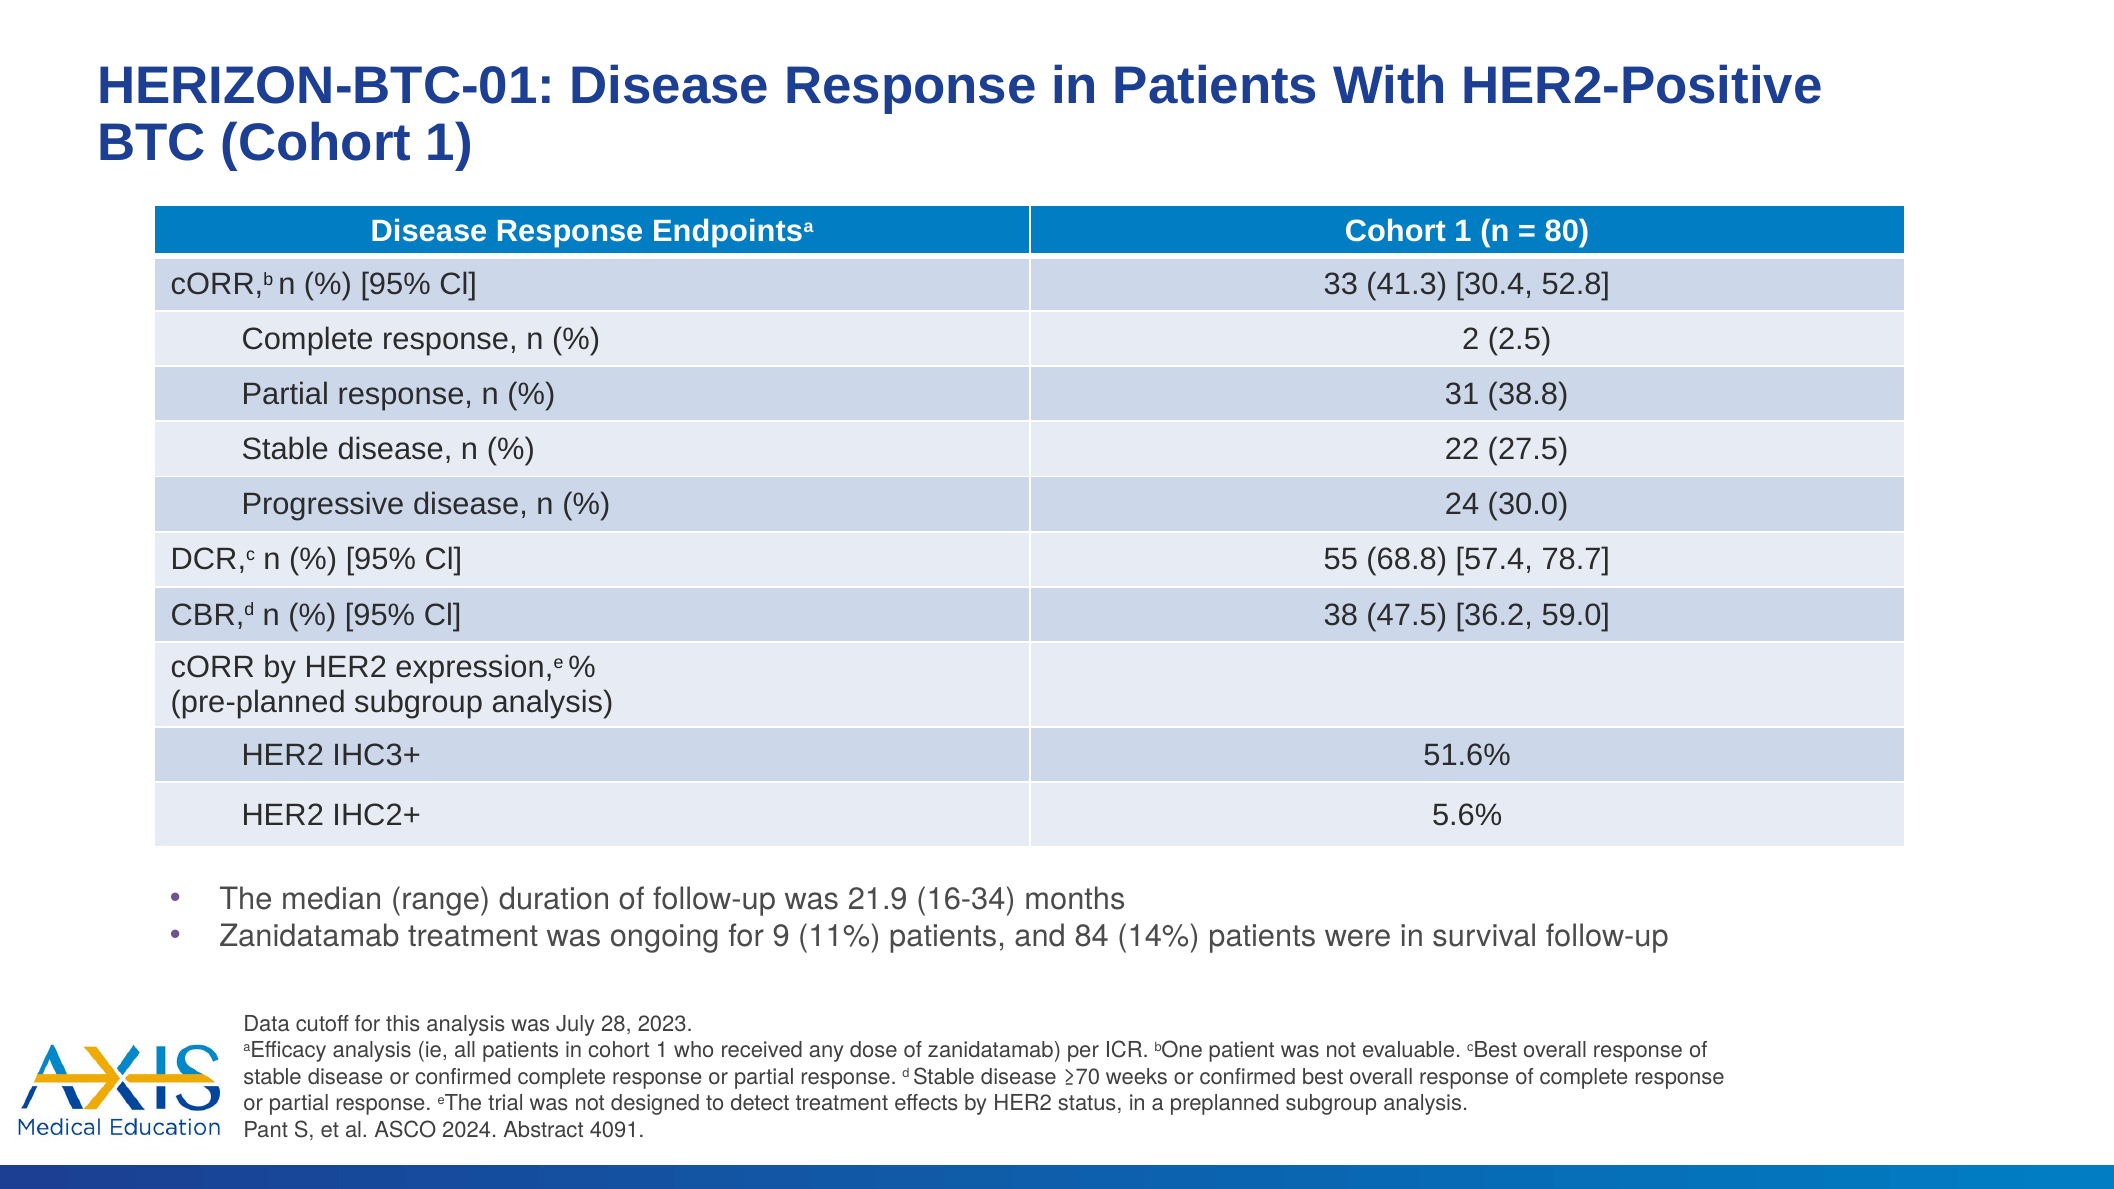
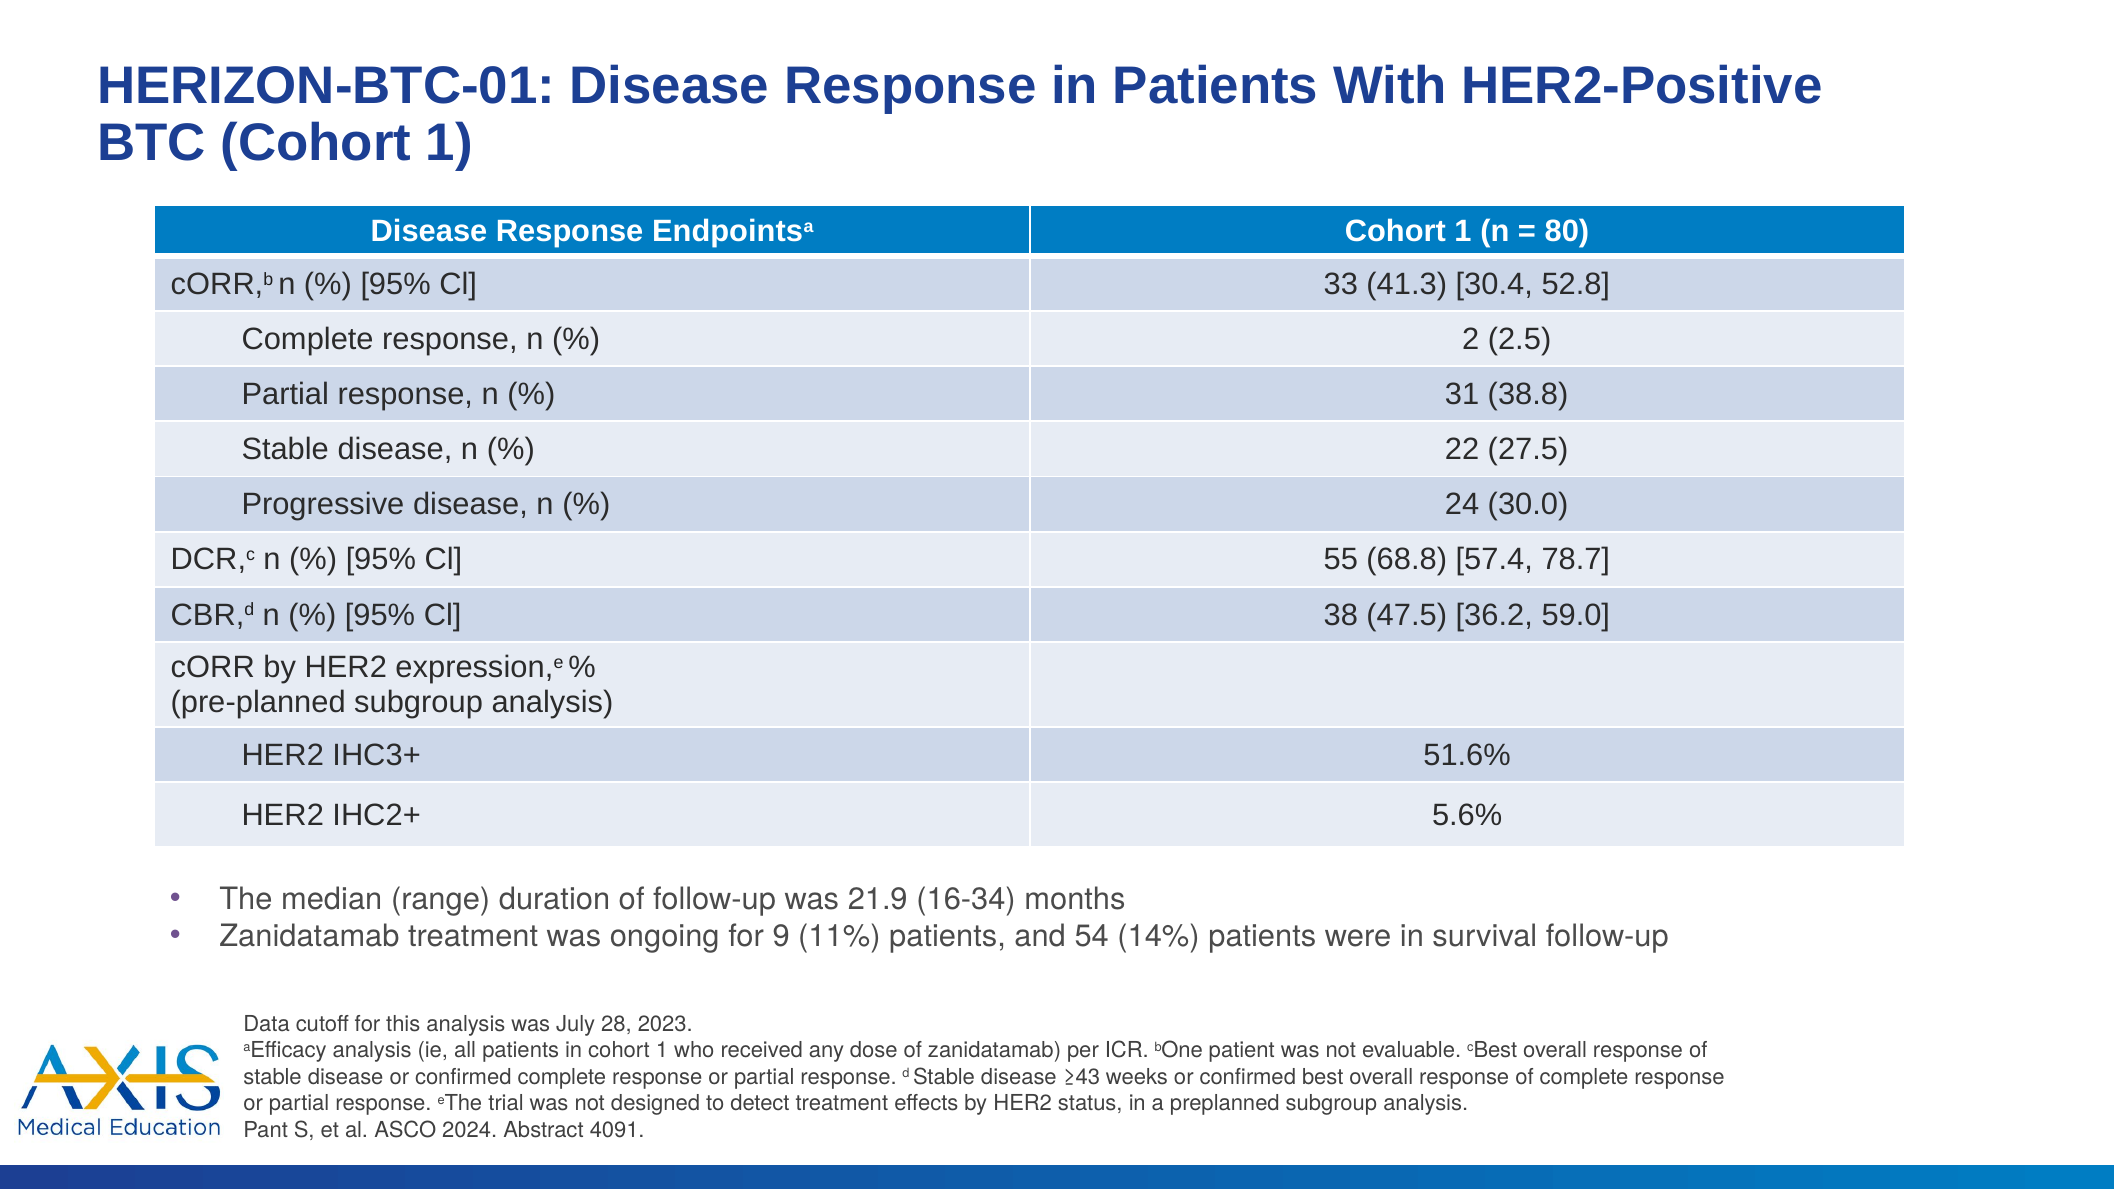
84: 84 -> 54 (1092, 936)
≥70: ≥70 -> ≥43 (1081, 1077)
